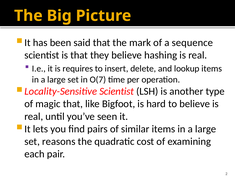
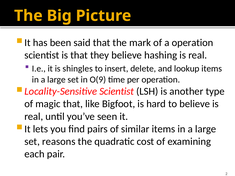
a sequence: sequence -> operation (192, 43)
requires: requires -> shingles (78, 69)
O(7: O(7 -> O(9 (98, 80)
